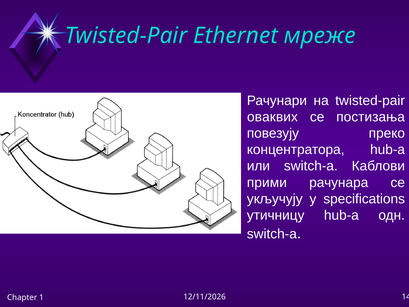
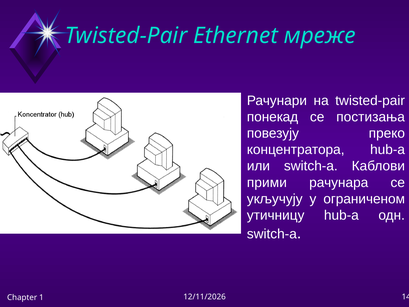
оваквих: оваквих -> понекад (273, 117)
specifications: specifications -> ограниченом (364, 199)
